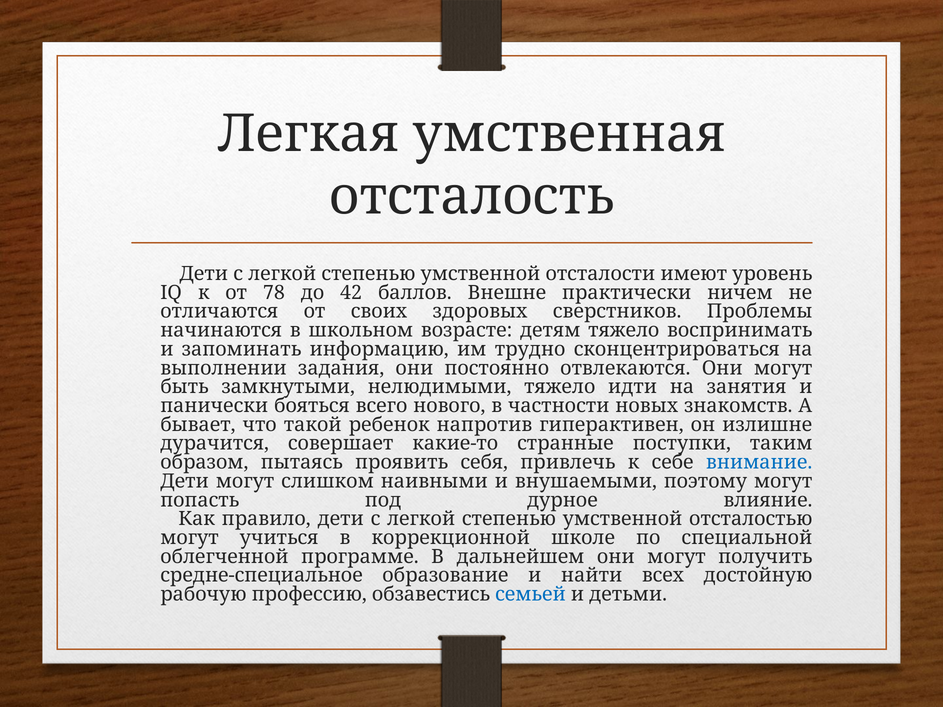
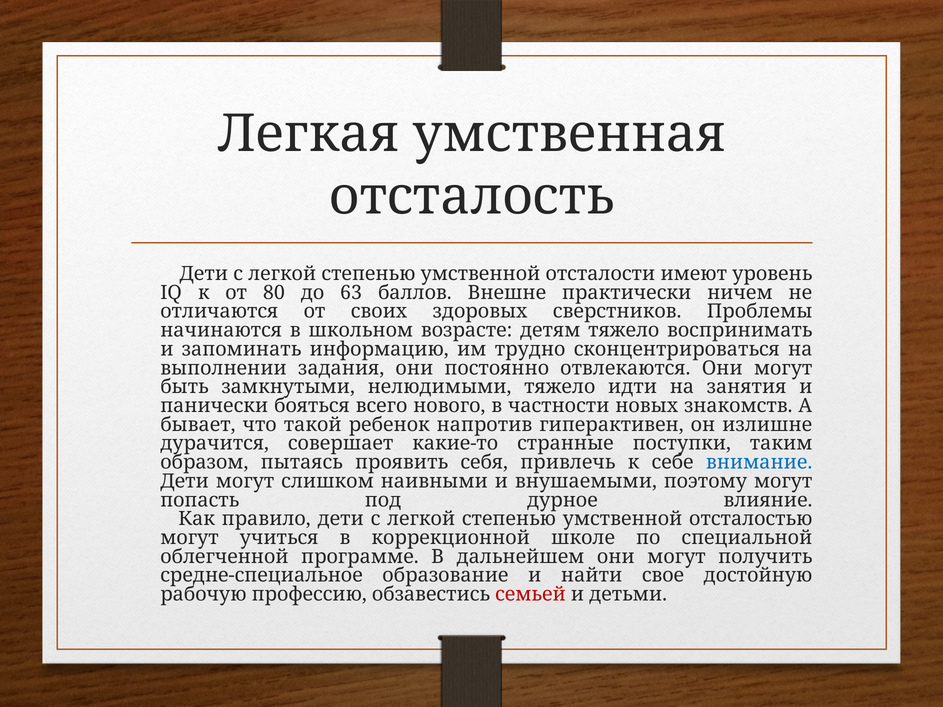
78: 78 -> 80 (274, 293)
42: 42 -> 63 (351, 293)
всех: всех -> свое (663, 576)
семьей colour: blue -> red (530, 595)
